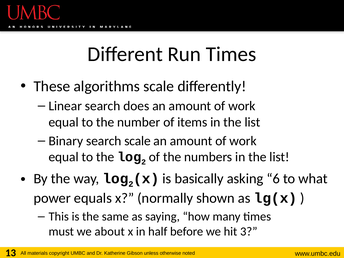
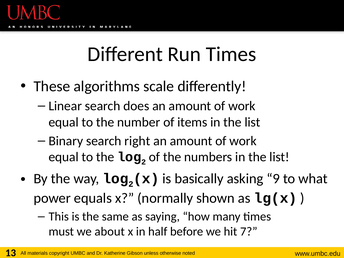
search scale: scale -> right (137, 141)
6: 6 -> 9 (273, 179)
3: 3 -> 7 (249, 232)
